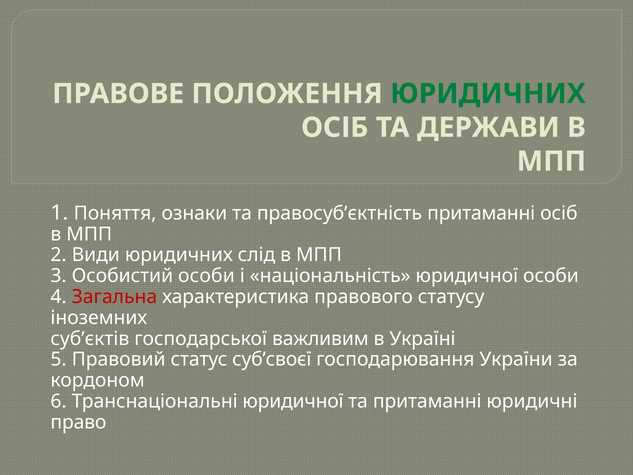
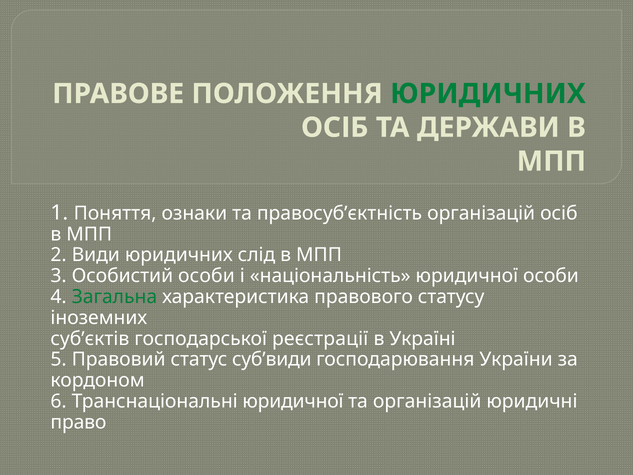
правосуб’єктність притаманні: притаманні -> організацій (481, 213)
Загальна colour: red -> green (114, 297)
важливим: важливим -> реєстрації (320, 338)
суб’своєї: суб’своєї -> суб’види (272, 359)
та притаманні: притаманні -> організацій (427, 401)
